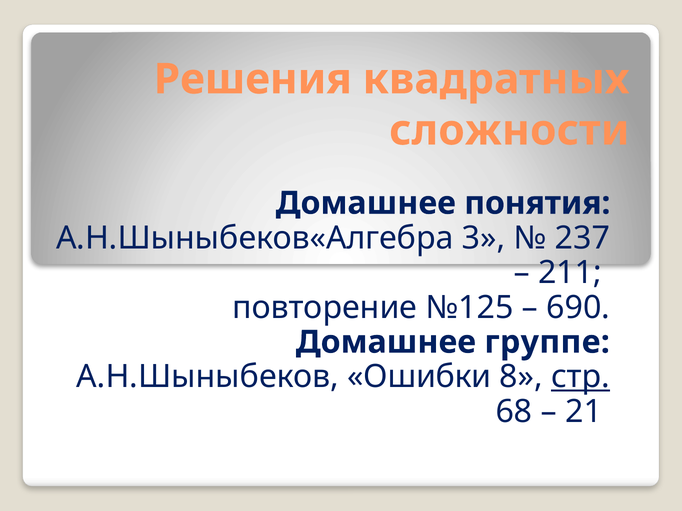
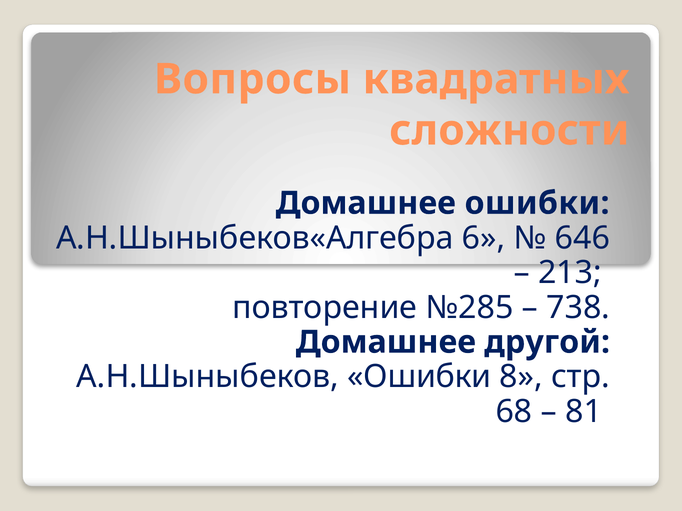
Решения: Решения -> Вопросы (252, 79)
Домашнее понятия: понятия -> ошибки (537, 203)
3: 3 -> 6 (484, 238)
237: 237 -> 646 (582, 238)
211: 211 -> 213 (570, 273)
№125: №125 -> №285 (470, 308)
690: 690 -> 738 (578, 308)
группе: группе -> другой (547, 342)
стр underline: present -> none (581, 377)
21: 21 -> 81 (584, 412)
